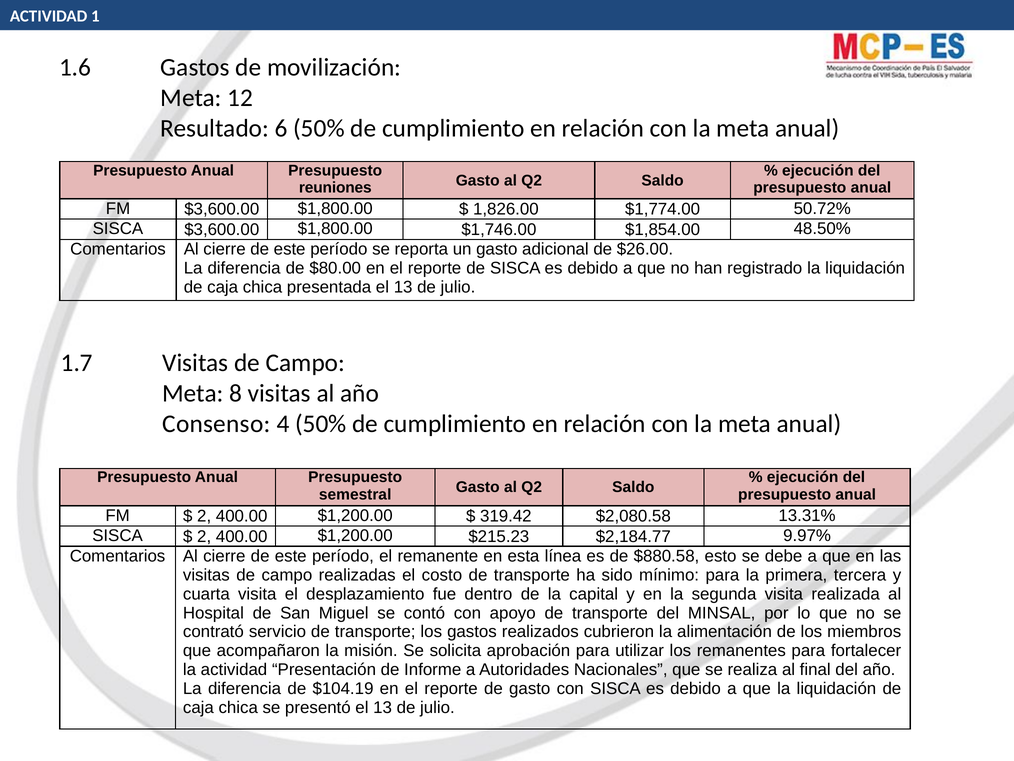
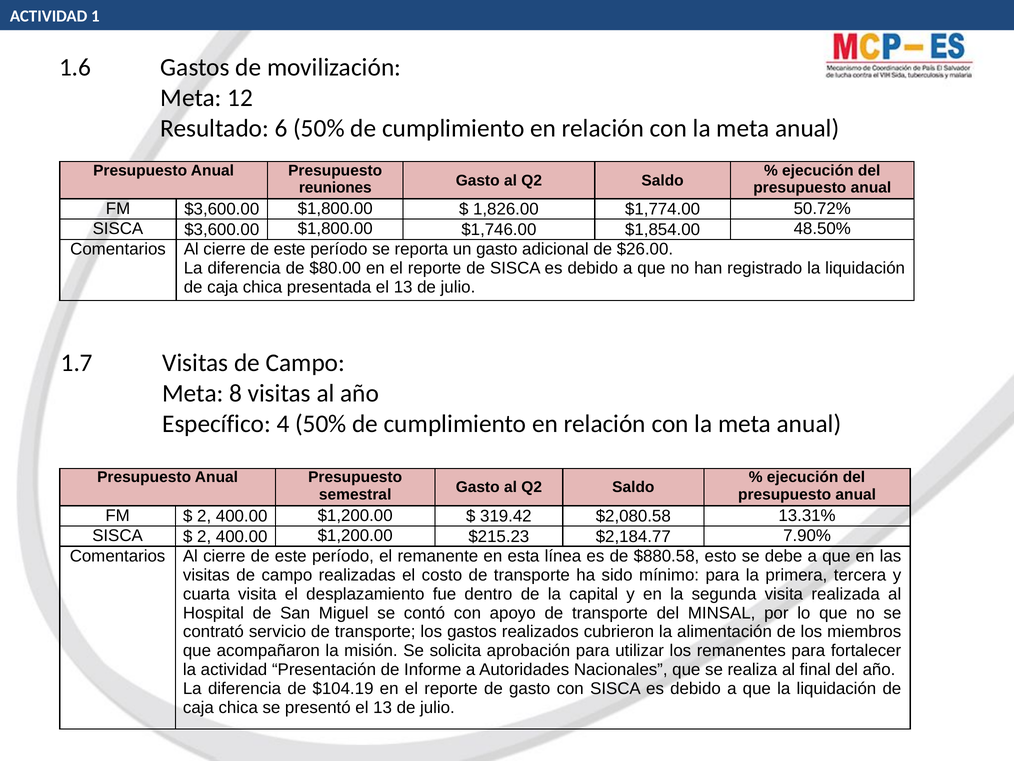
Consenso: Consenso -> Específico (217, 424)
9.97%: 9.97% -> 7.90% (807, 535)
